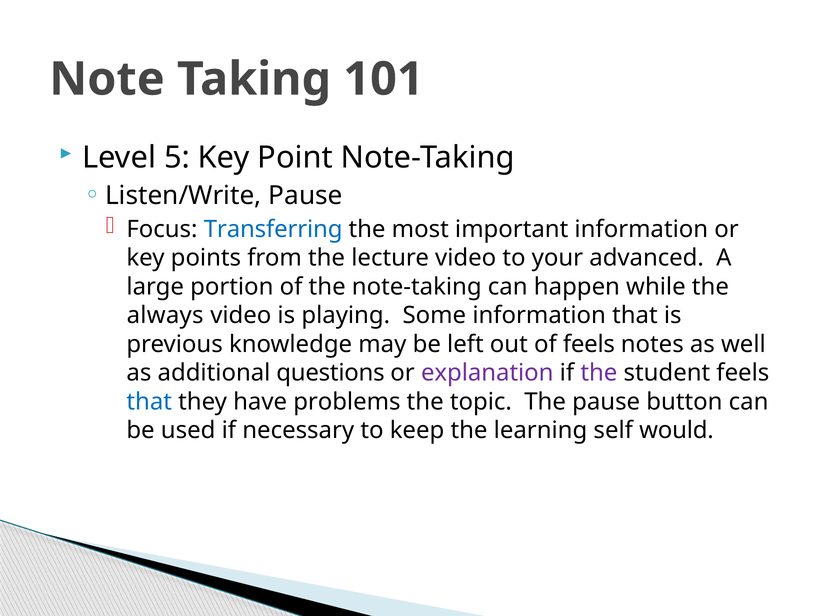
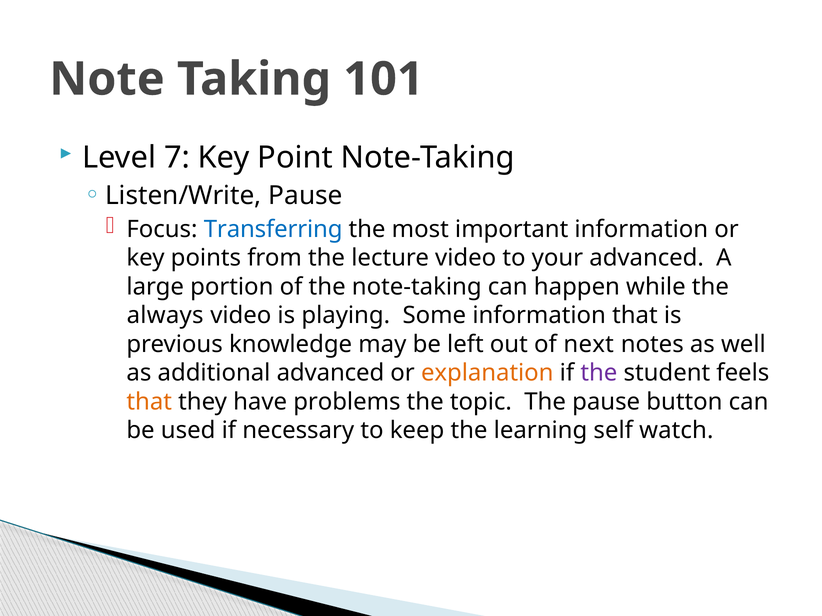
5: 5 -> 7 (177, 158)
of feels: feels -> next (589, 345)
additional questions: questions -> advanced (330, 373)
explanation colour: purple -> orange (487, 373)
that colour: blue -> orange (149, 402)
would: would -> watch (676, 431)
